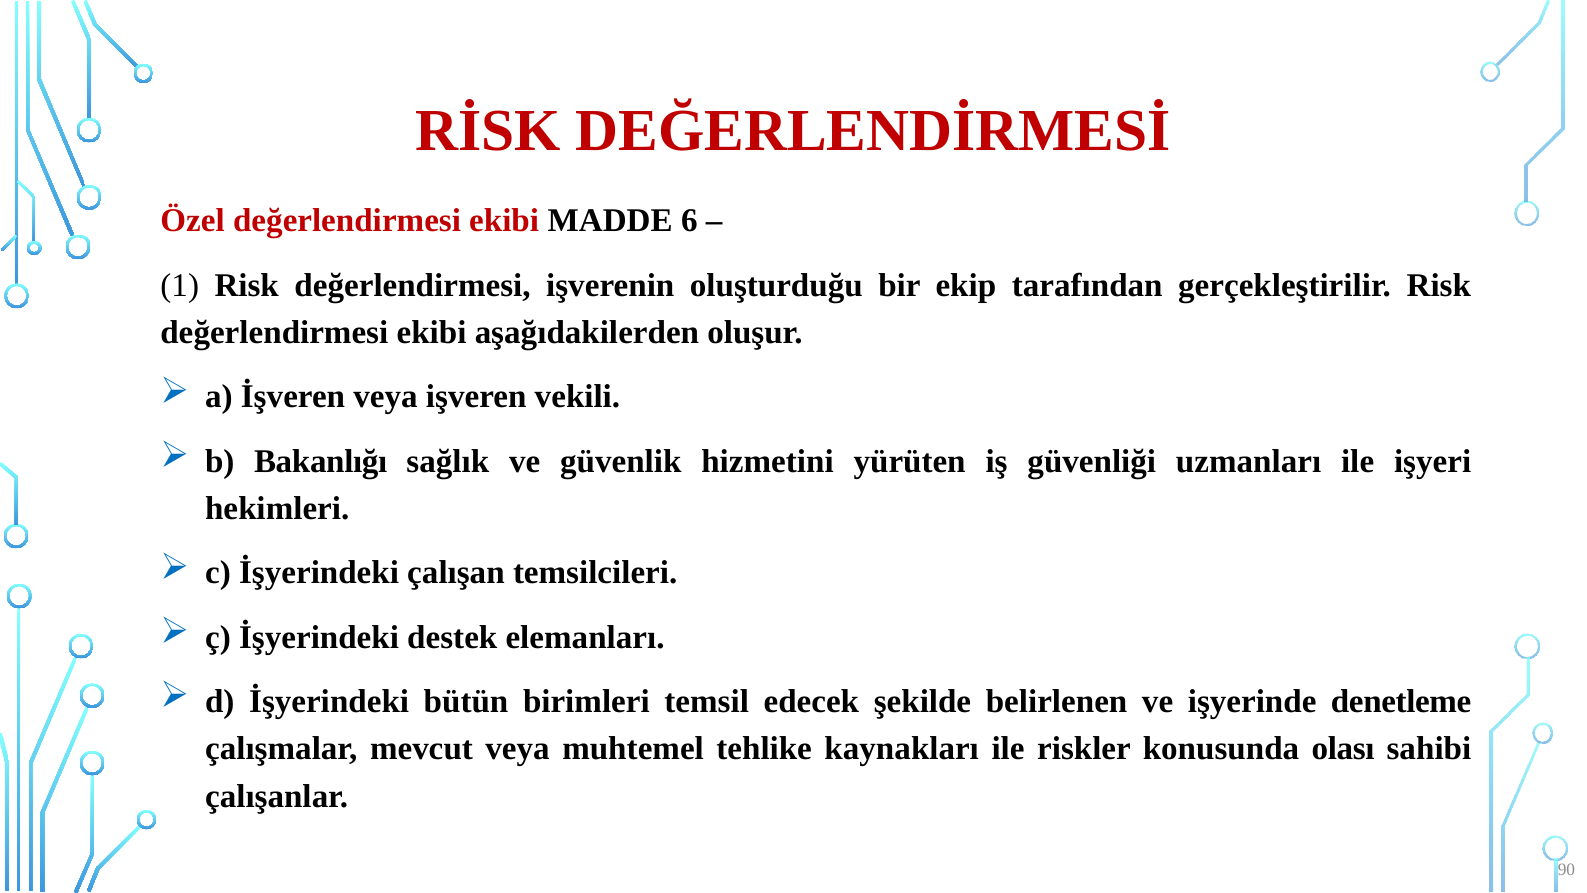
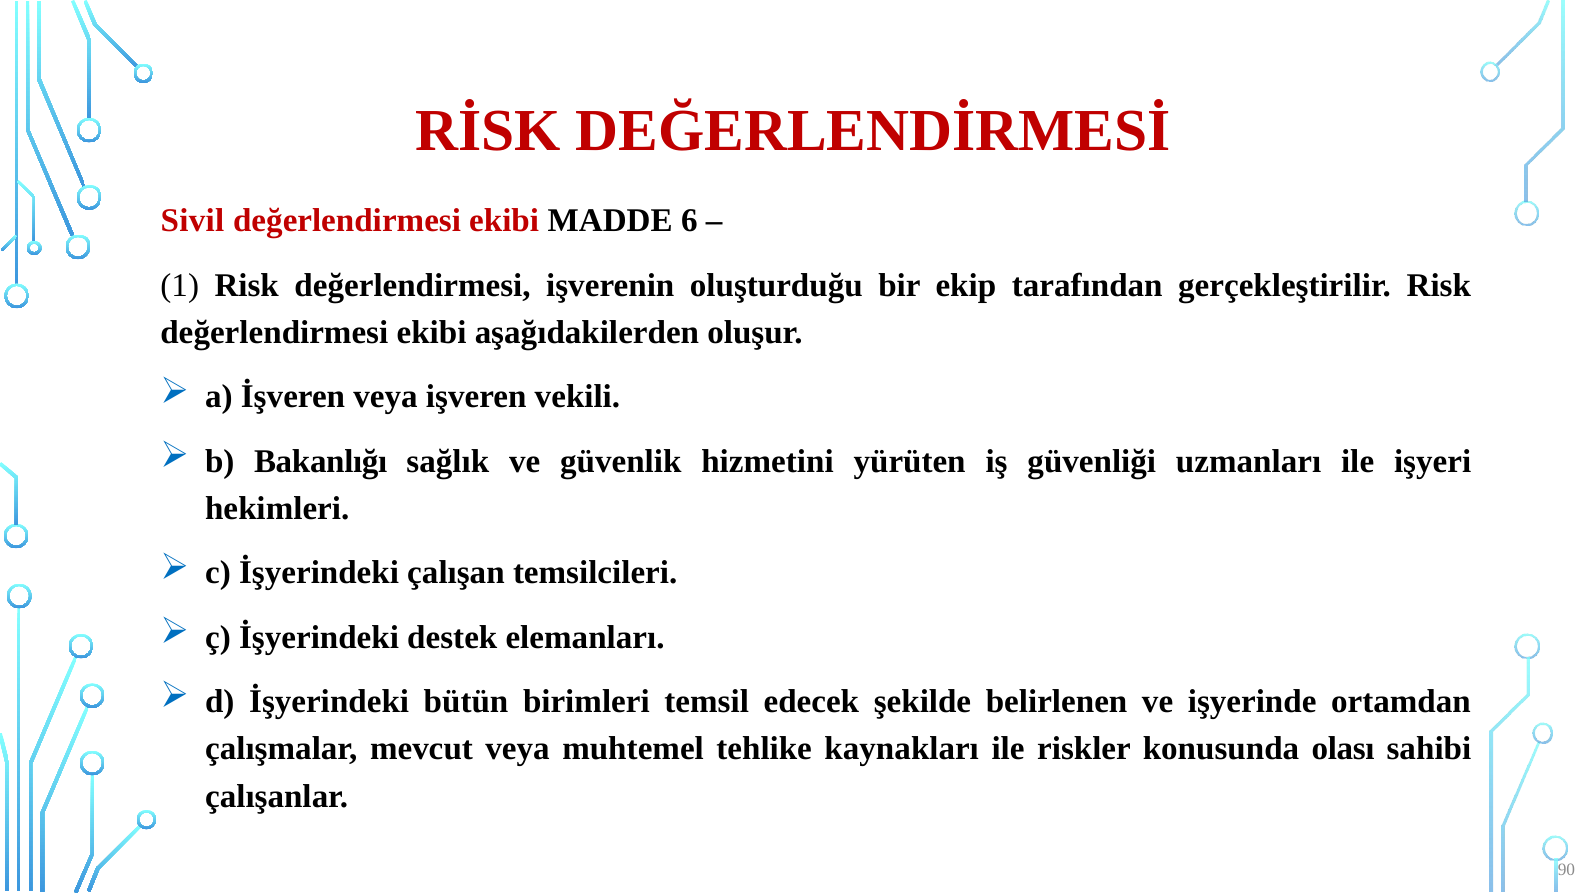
Özel: Özel -> Sivil (192, 221)
denetleme: denetleme -> ortamdan (1401, 701)
